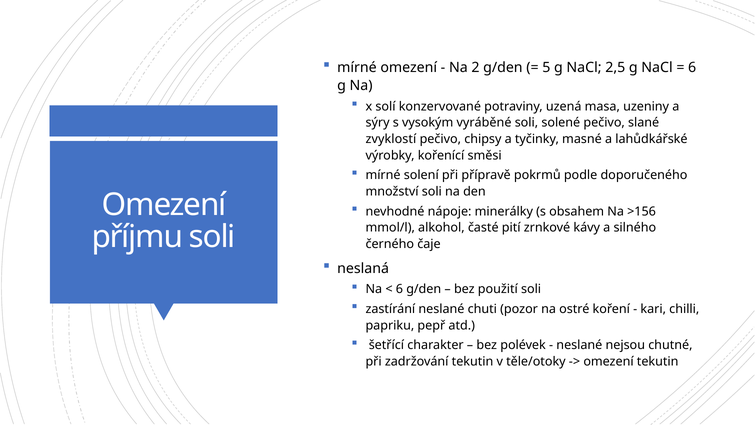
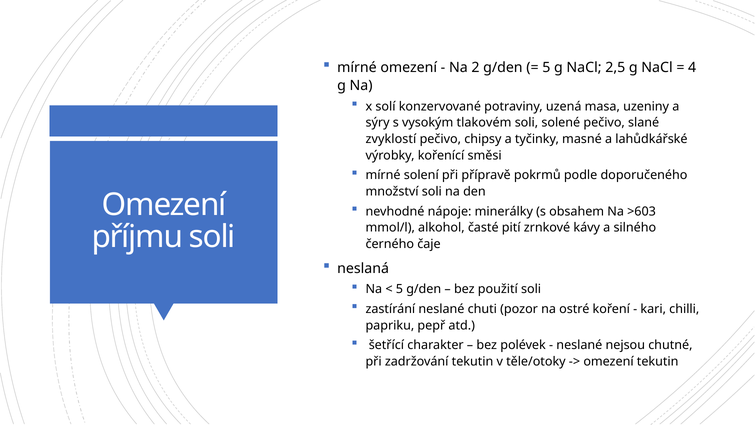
6: 6 -> 4 (692, 67)
vyráběné: vyráběné -> tlakovém (484, 123)
>156: >156 -> >603 (642, 211)
6: 6 -> 5 (399, 289)
